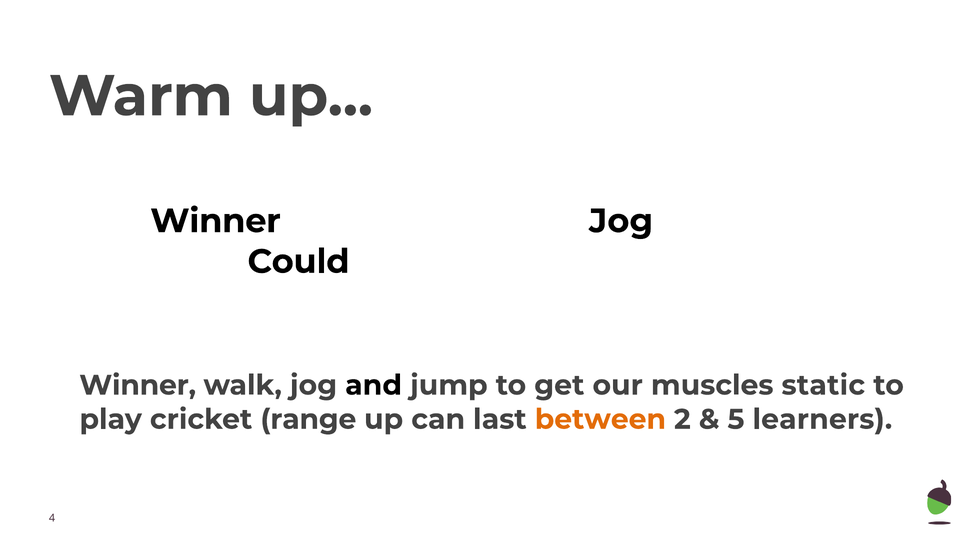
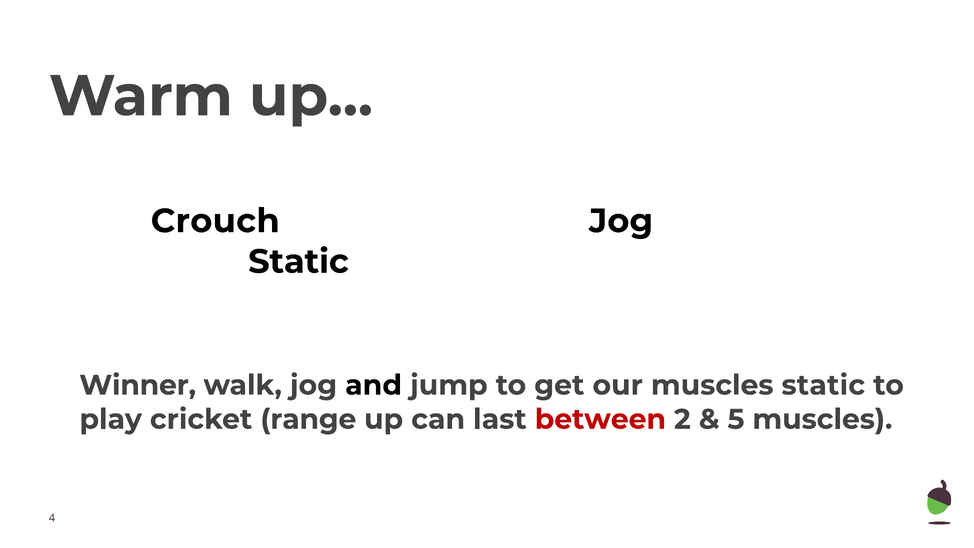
Winner: Winner -> Crouch (215, 221)
Could: Could -> Static (298, 262)
between colour: orange -> red (600, 419)
5 learners: learners -> muscles (822, 419)
